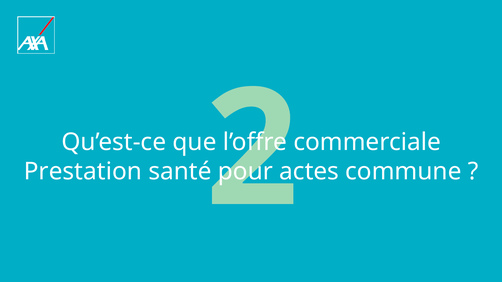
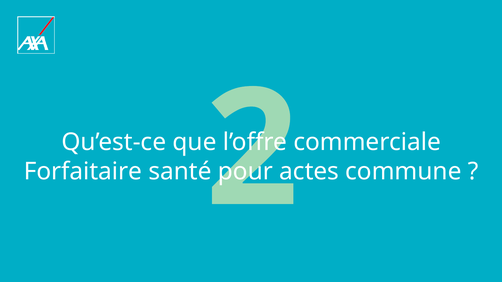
Prestation: Prestation -> Forfaitaire (83, 172)
